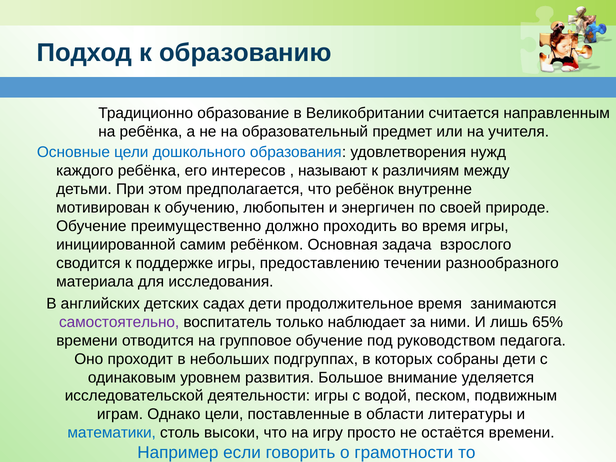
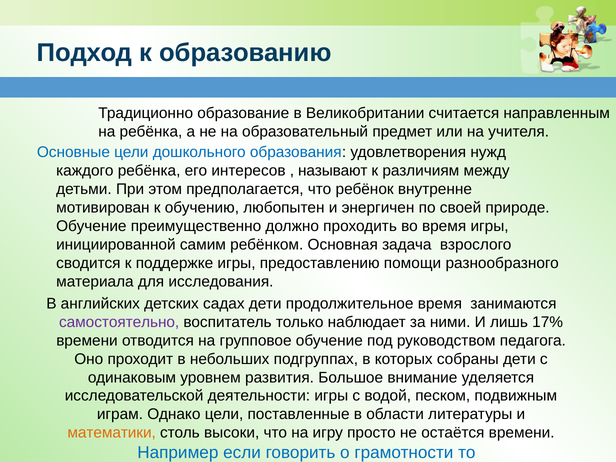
течении: течении -> помощи (413, 263)
65%: 65% -> 17% (548, 322)
математики colour: blue -> orange (112, 433)
